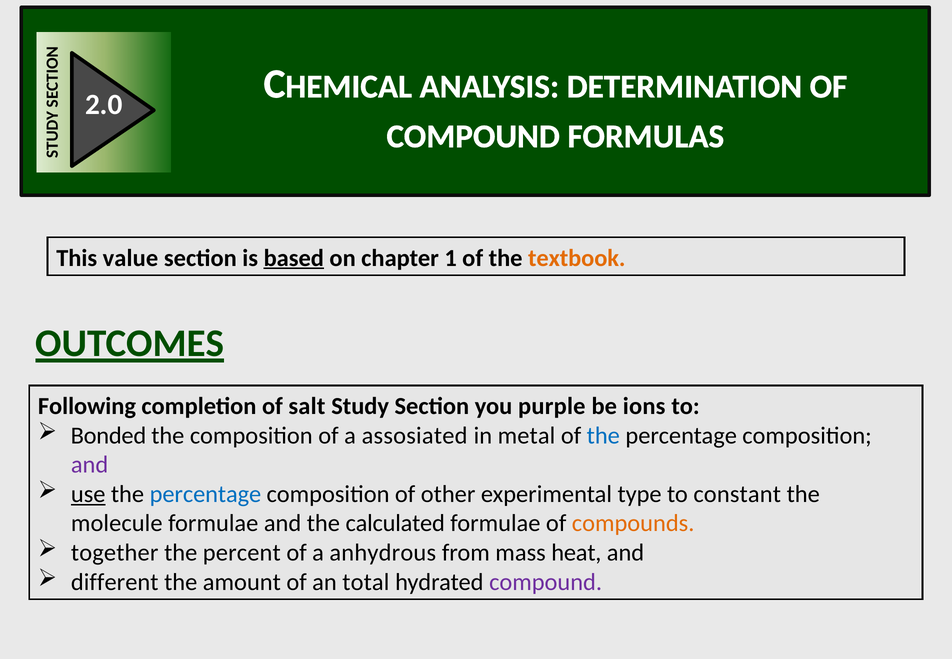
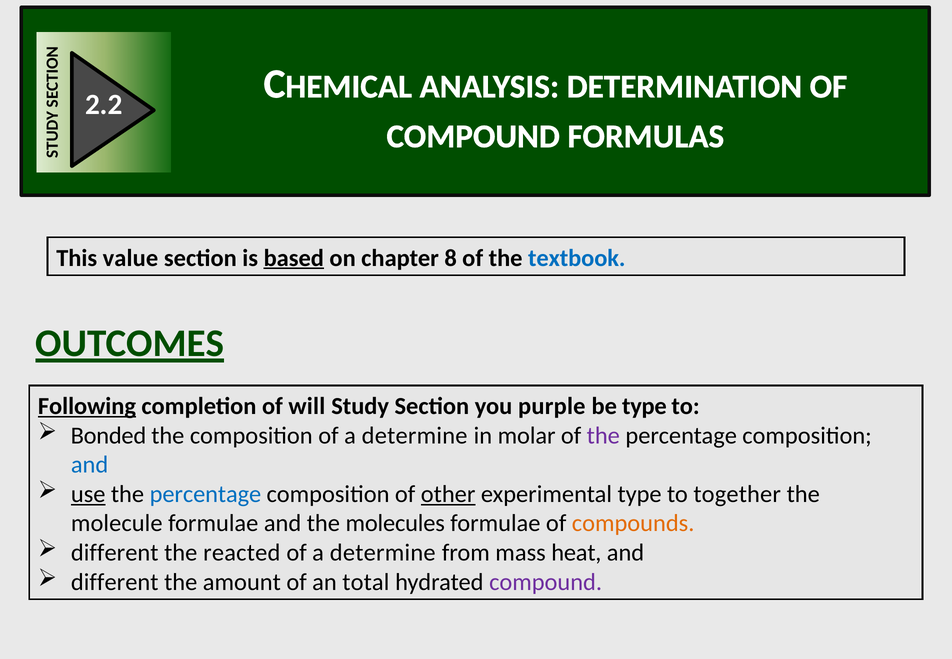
2.0: 2.0 -> 2.2 (104, 105)
1: 1 -> 8 (451, 258)
textbook colour: orange -> blue (577, 258)
Following underline: none -> present (87, 406)
salt: salt -> will (307, 406)
be ions: ions -> type (644, 406)
composition of a assosiated: assosiated -> determine (415, 436)
metal: metal -> molar (527, 436)
the colour: blue -> purple (603, 436)
and colour: purple -> blue (90, 465)
other underline: none -> present (448, 494)
constant: constant -> together (737, 494)
calculated: calculated -> molecules (395, 523)
together: together -> different (115, 553)
percent: percent -> reacted (242, 553)
anhydrous: anhydrous -> determine (383, 553)
